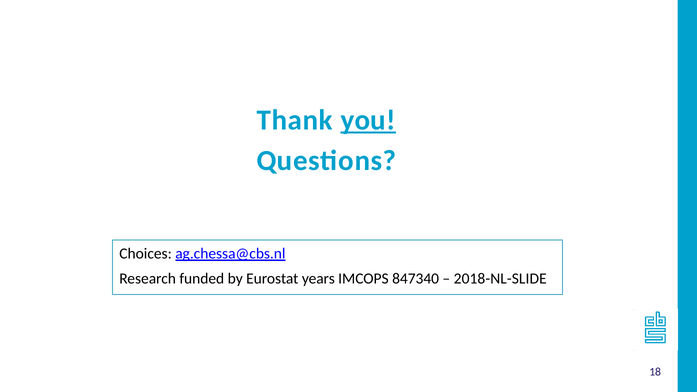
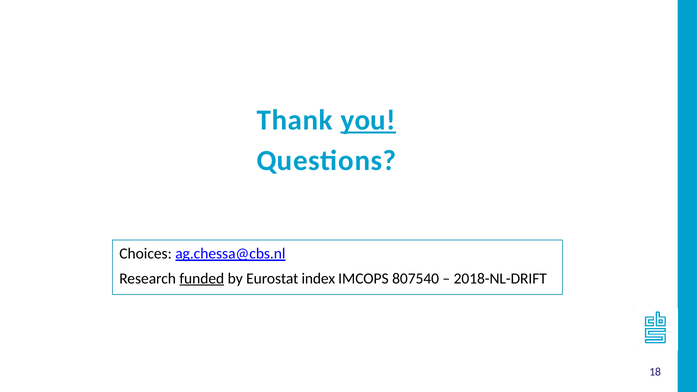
funded underline: none -> present (202, 278)
years: years -> index (318, 278)
847340: 847340 -> 807540 (416, 278)
2018-NL-SLIDE: 2018-NL-SLIDE -> 2018-NL-DRIFT (500, 278)
